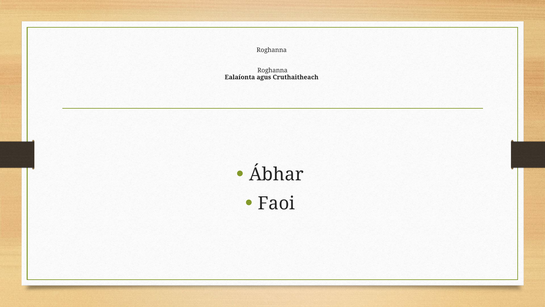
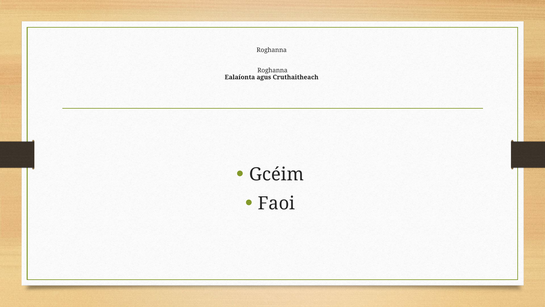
Ábhar: Ábhar -> Gcéim (276, 174)
